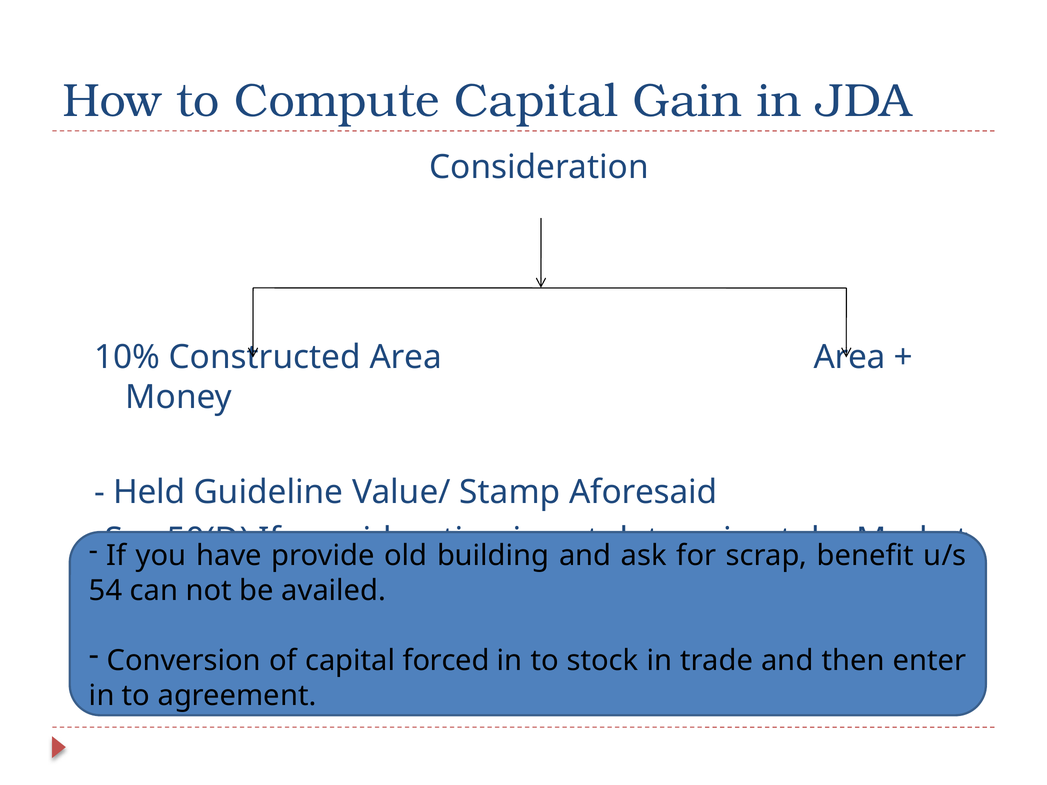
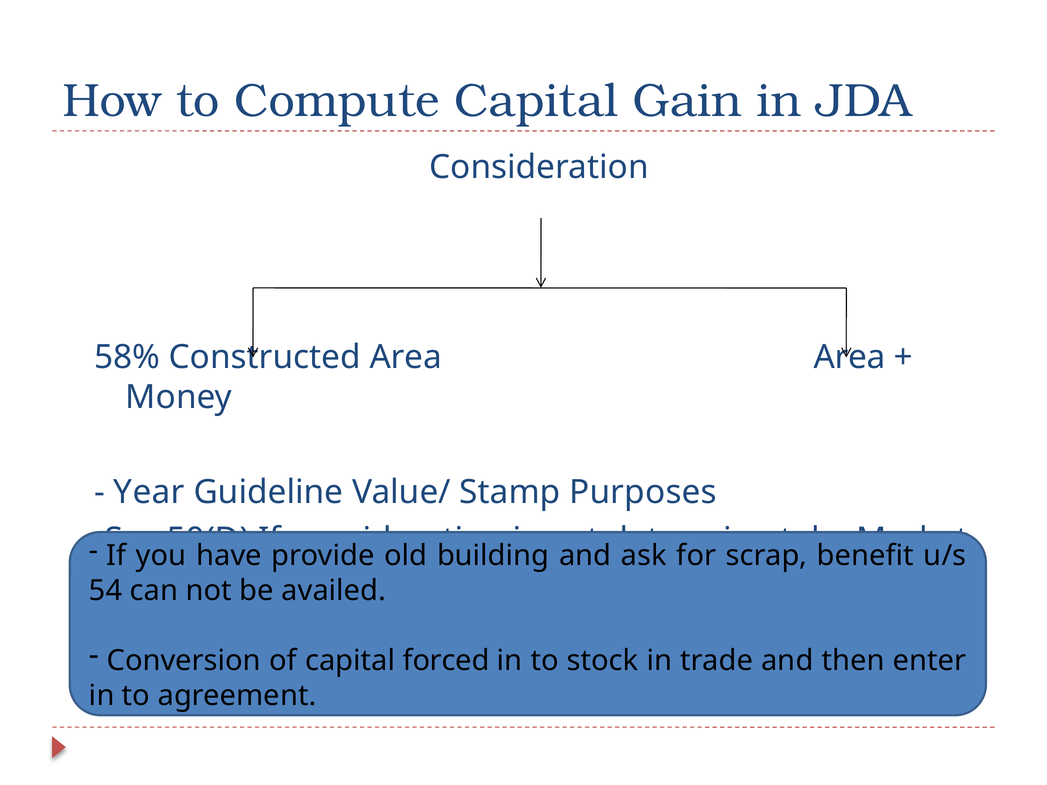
10%: 10% -> 58% (127, 357)
Held: Held -> Year (149, 492)
Aforesaid: Aforesaid -> Purposes (643, 492)
